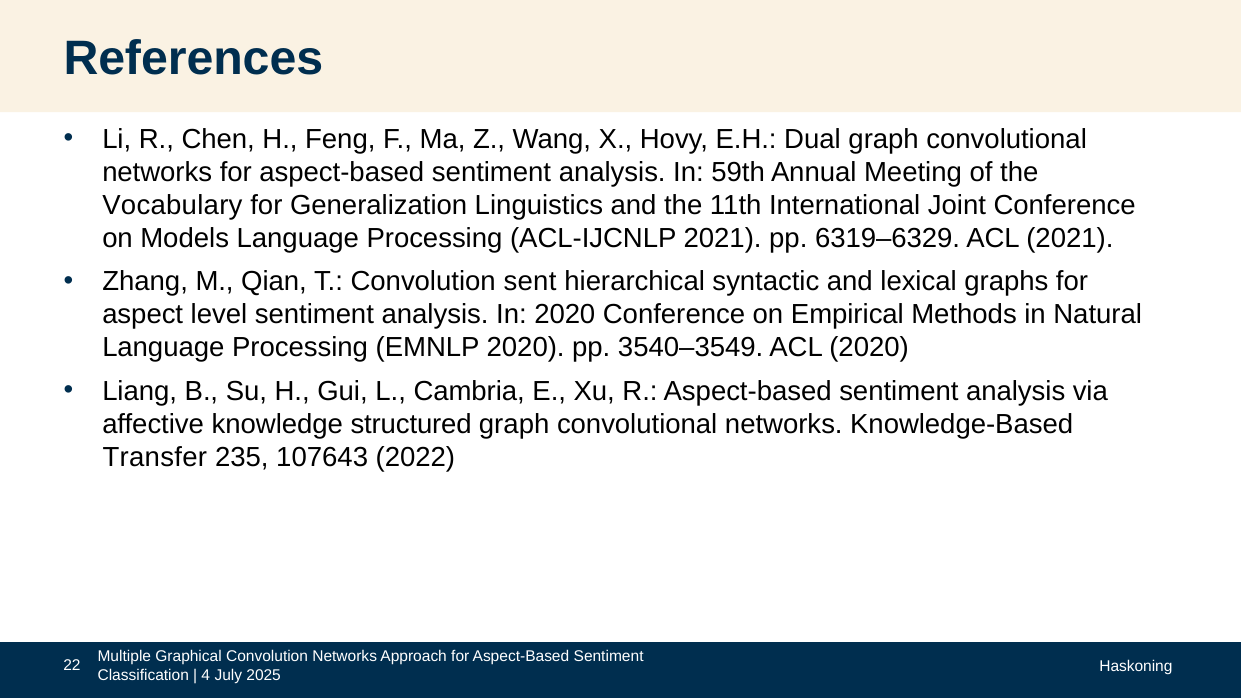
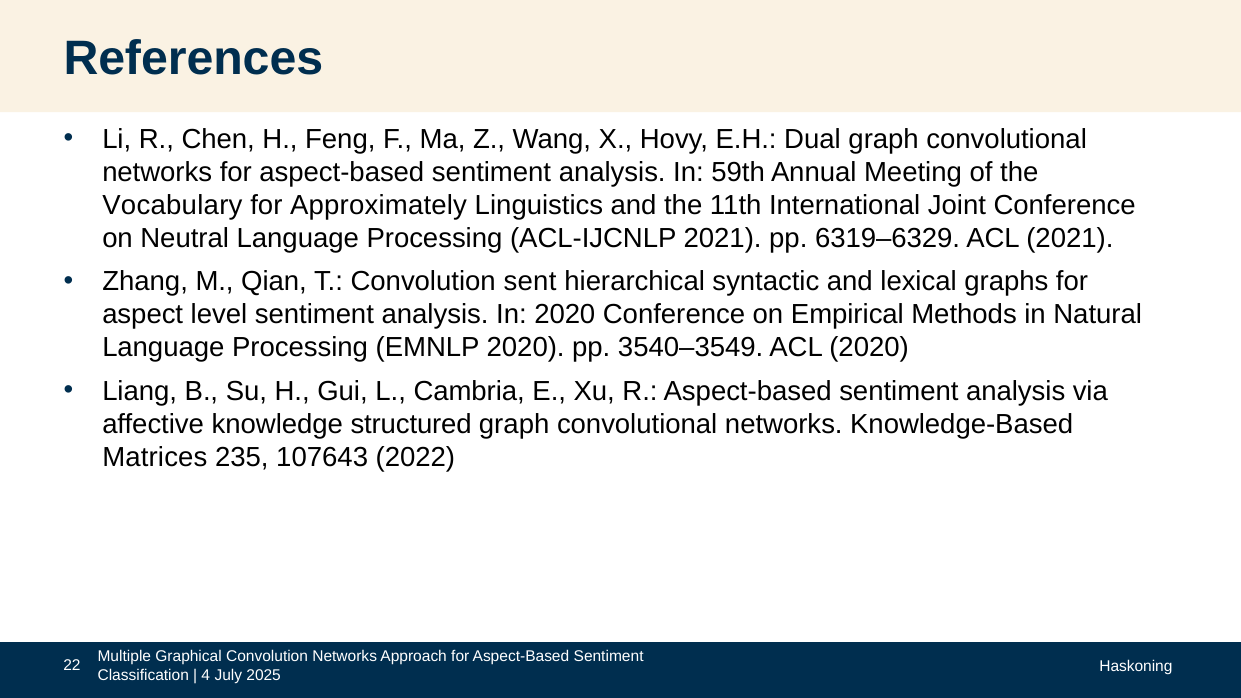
Generalization: Generalization -> Approximately (379, 205)
Models: Models -> Neutral (185, 238)
Transfer: Transfer -> Matrices (155, 457)
